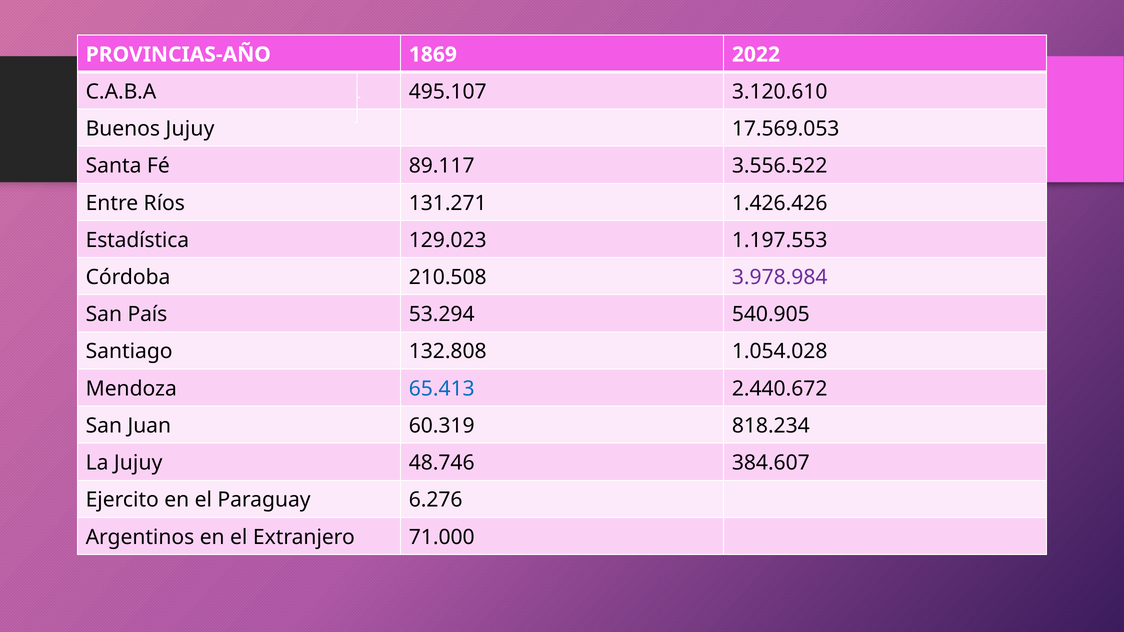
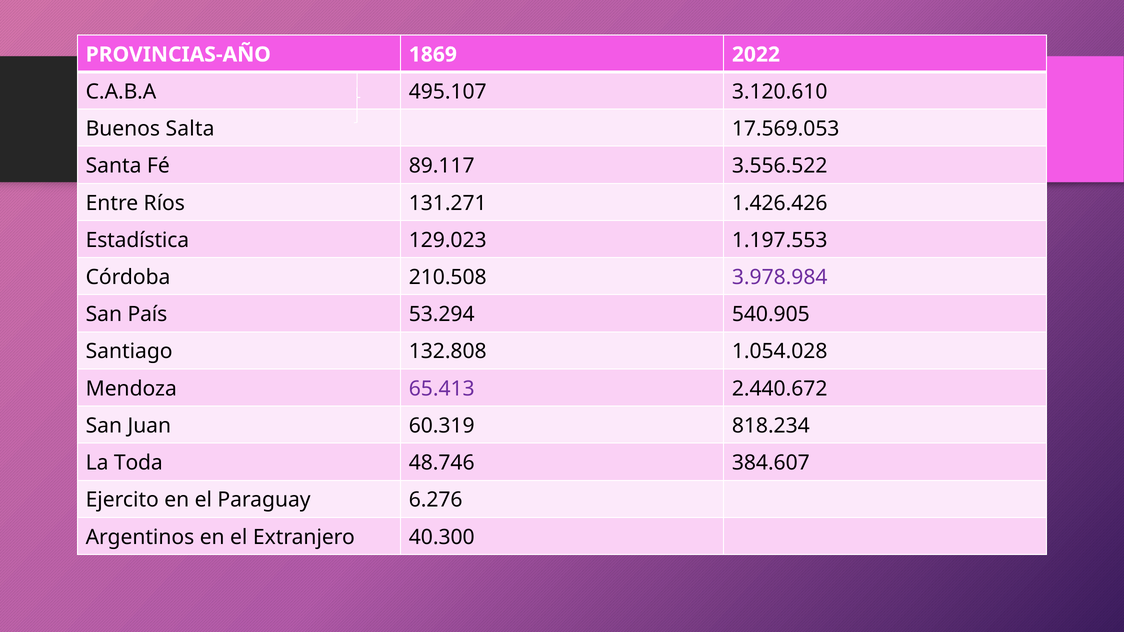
Buenos Jujuy: Jujuy -> Salta (190, 129)
65.413 colour: blue -> purple (442, 389)
La Jujuy: Jujuy -> Toda (138, 463)
71.000: 71.000 -> 40.300 (442, 537)
